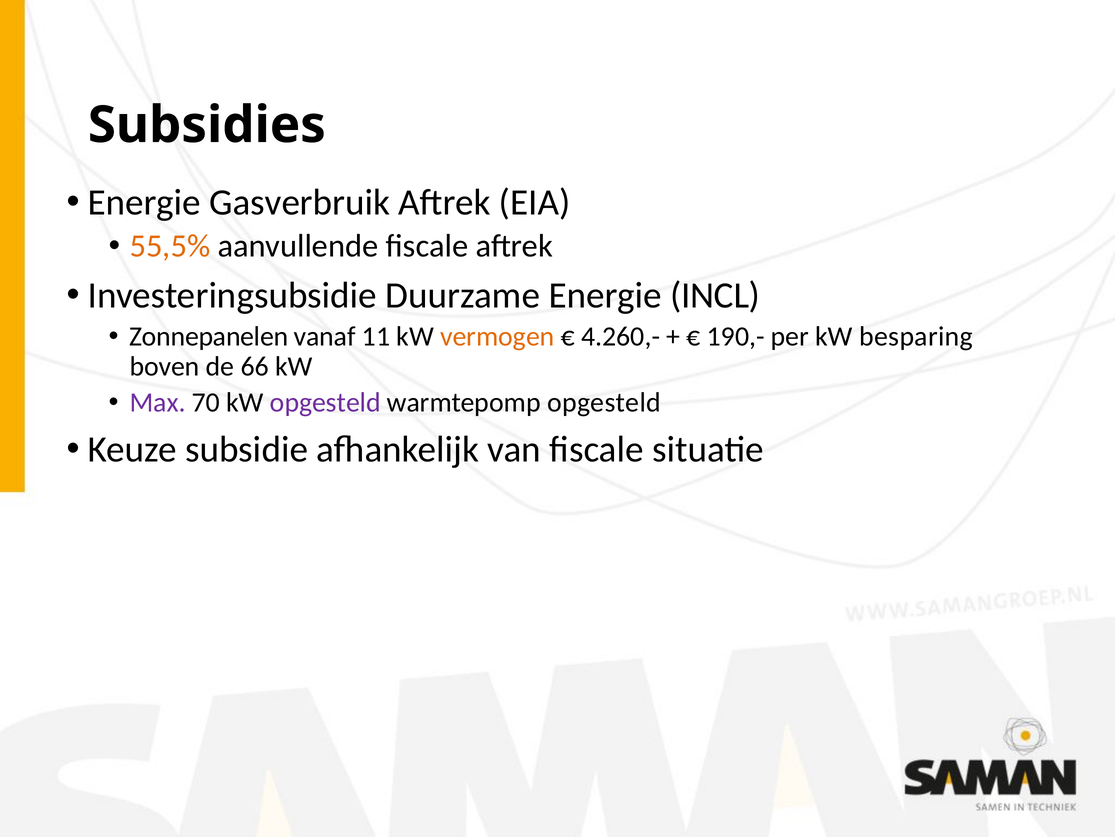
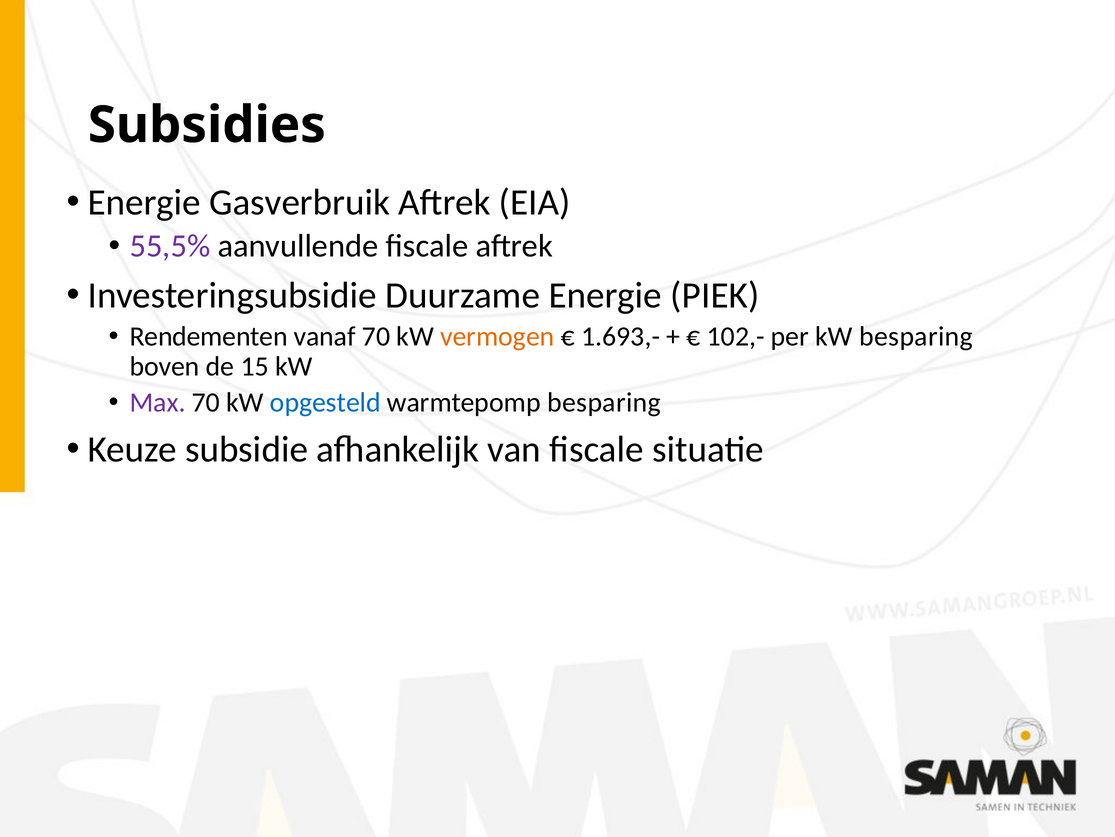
55,5% colour: orange -> purple (170, 246)
INCL: INCL -> PIEK (715, 295)
Zonnepanelen: Zonnepanelen -> Rendementen (209, 336)
vanaf 11: 11 -> 70 (376, 336)
4.260,-: 4.260,- -> 1.693,- (621, 336)
190,-: 190,- -> 102,- (736, 336)
66: 66 -> 15 (255, 366)
opgesteld colour: purple -> blue (325, 402)
warmtepomp opgesteld: opgesteld -> besparing (604, 402)
